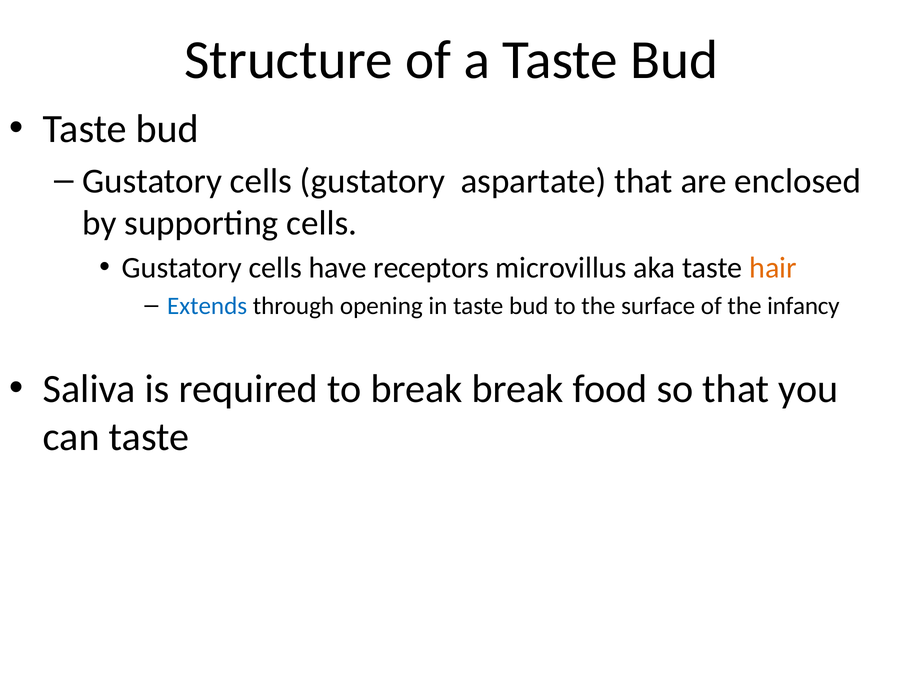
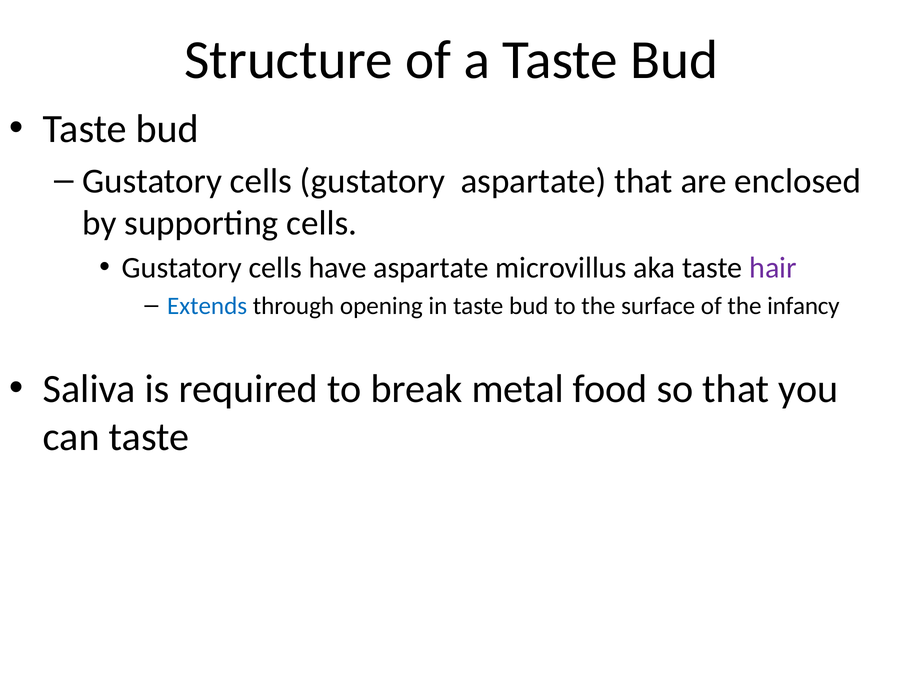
have receptors: receptors -> aspartate (431, 268)
hair colour: orange -> purple (773, 268)
break break: break -> metal (518, 389)
